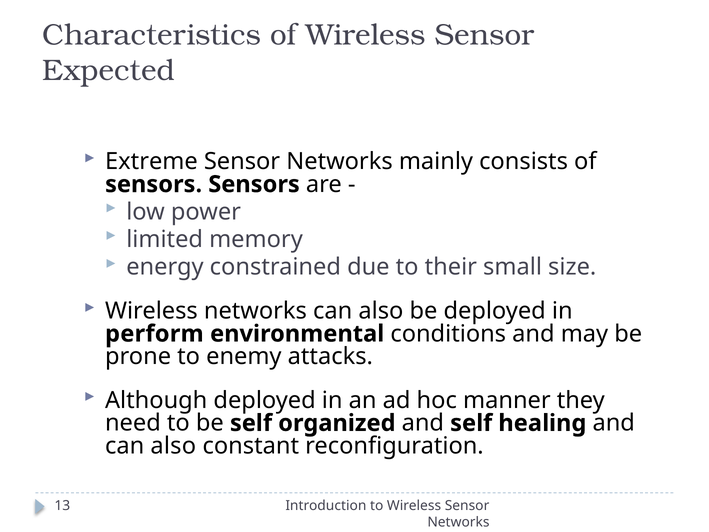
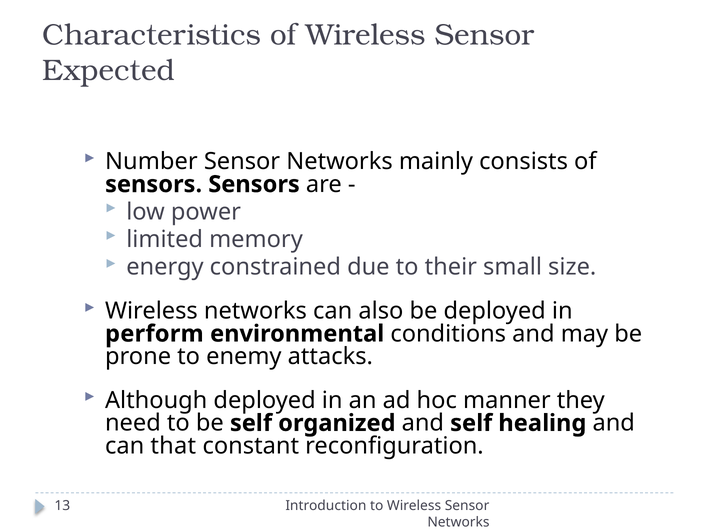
Extreme: Extreme -> Number (151, 162)
also: also -> that (173, 446)
